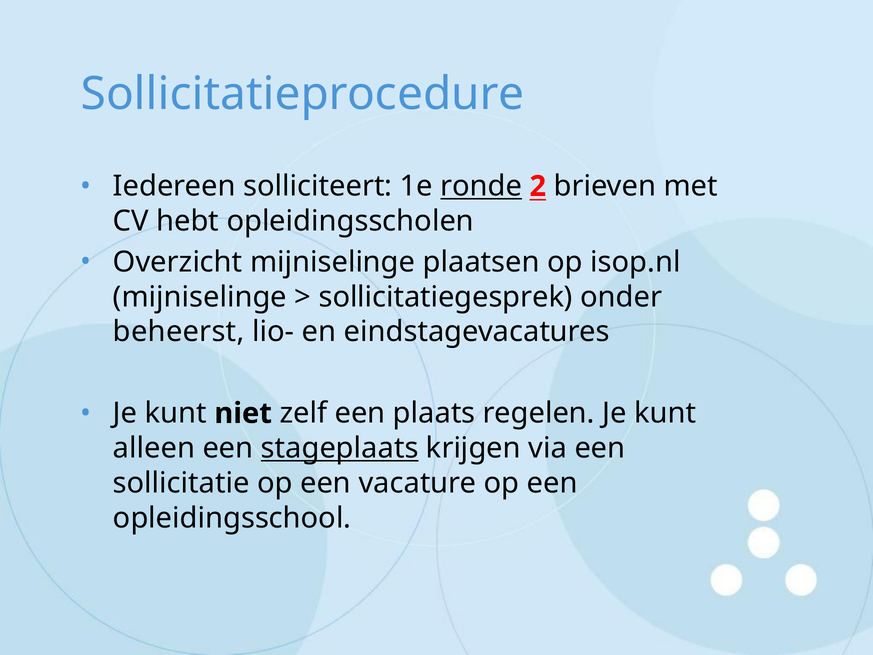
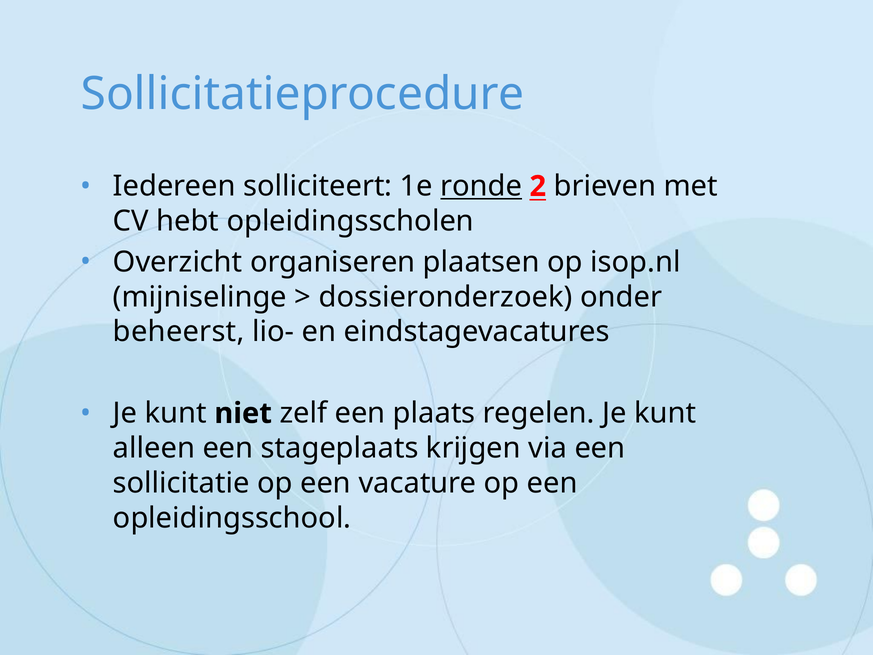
Overzicht mijniselinge: mijniselinge -> organiseren (333, 262)
sollicitatiegesprek: sollicitatiegesprek -> dossieronderzoek (446, 297)
stageplaats underline: present -> none (340, 448)
